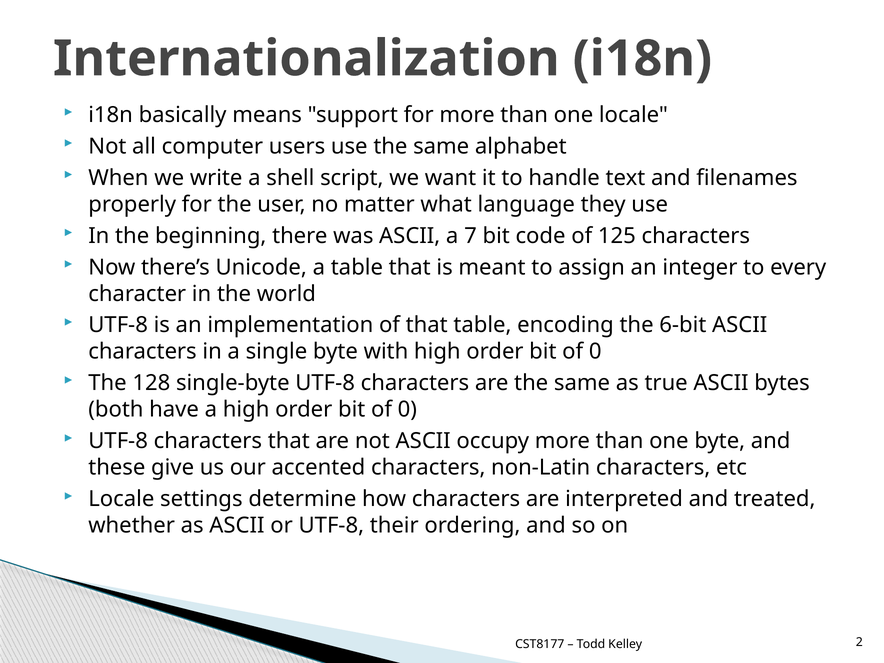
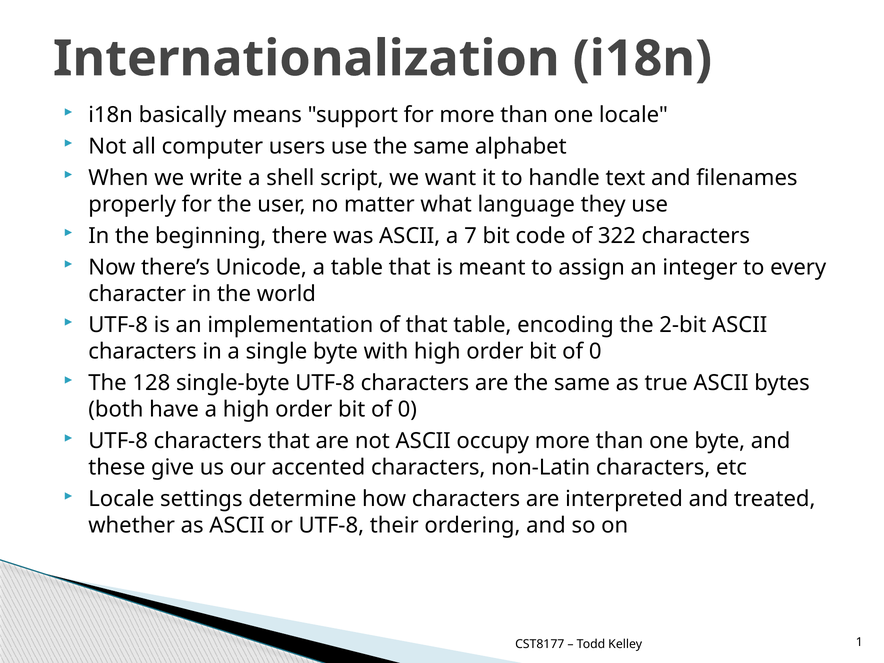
125: 125 -> 322 (617, 236)
6-bit: 6-bit -> 2-bit (683, 325)
2: 2 -> 1 (859, 642)
